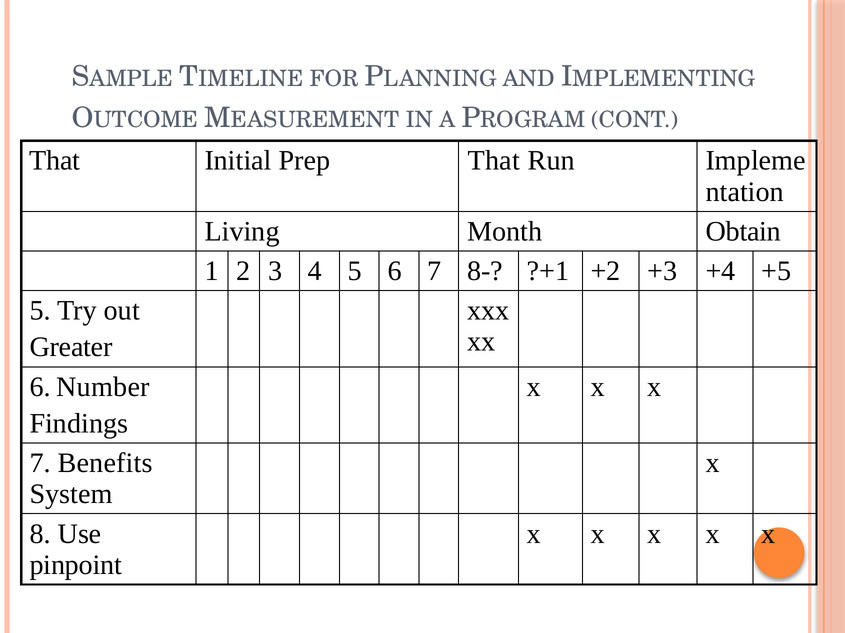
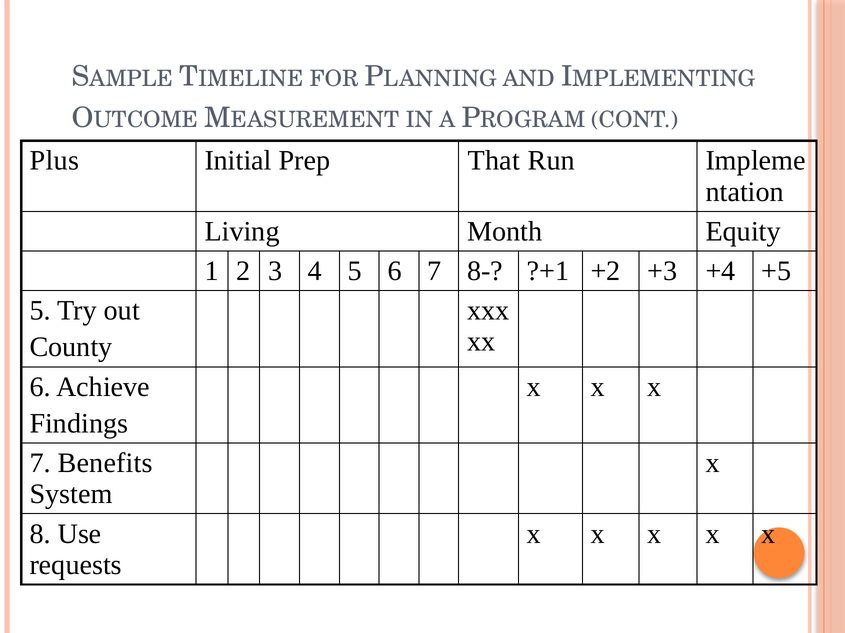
That: That -> Plus (54, 161)
Obtain: Obtain -> Equity (743, 232)
Greater: Greater -> County (71, 348)
Number: Number -> Achieve (103, 387)
pinpoint: pinpoint -> requests (76, 566)
